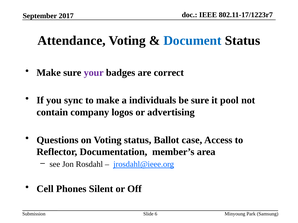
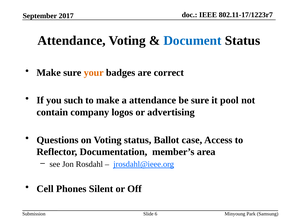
your colour: purple -> orange (94, 73)
sync: sync -> such (74, 101)
a individuals: individuals -> attendance (153, 101)
